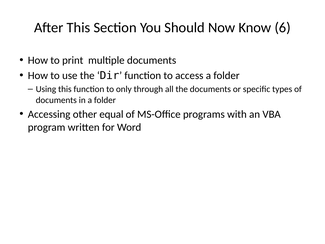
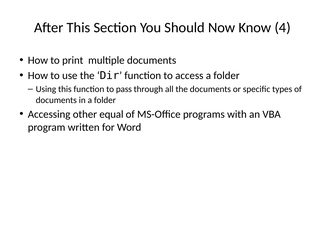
6: 6 -> 4 (283, 28)
only: only -> pass (124, 89)
